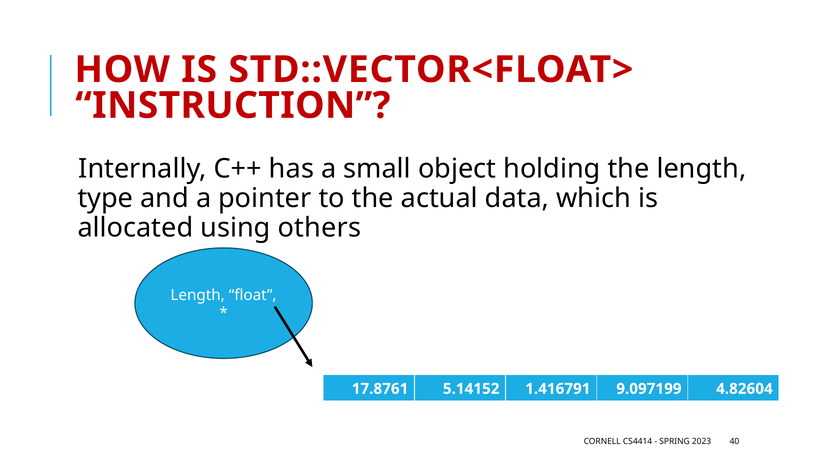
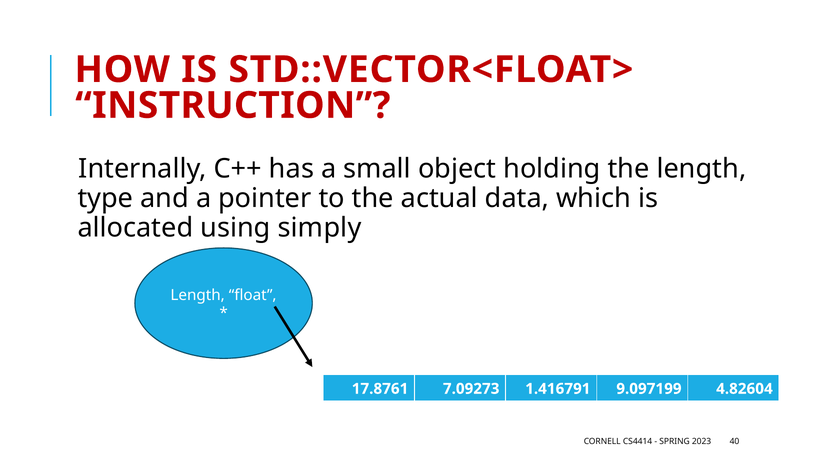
others: others -> simply (319, 228)
5.14152: 5.14152 -> 7.09273 (471, 389)
